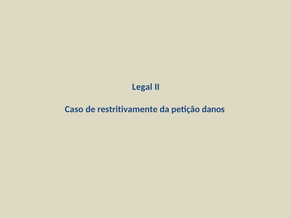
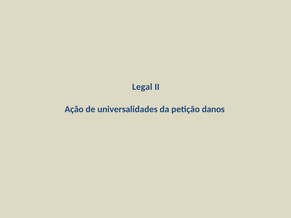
Caso: Caso -> Ação (74, 109)
restritivamente: restritivamente -> universalidades (127, 109)
